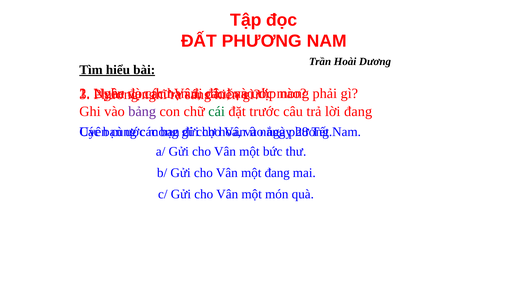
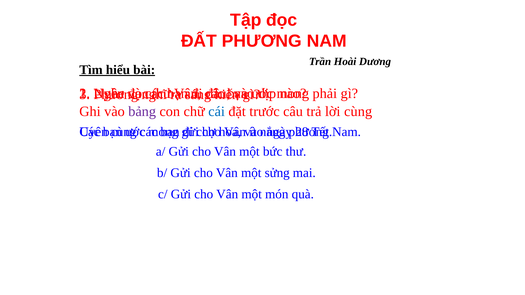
cái colour: green -> blue (217, 112)
lời đang: đang -> cùng (358, 112)
một đang: đang -> sửng (277, 173)
